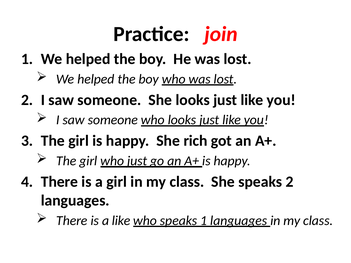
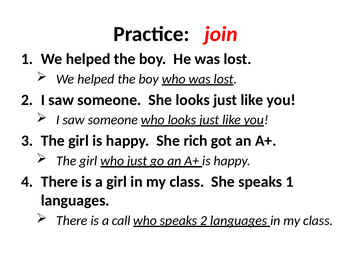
speaks 2: 2 -> 1 (290, 182)
a like: like -> call (121, 221)
speaks 1: 1 -> 2 (204, 221)
